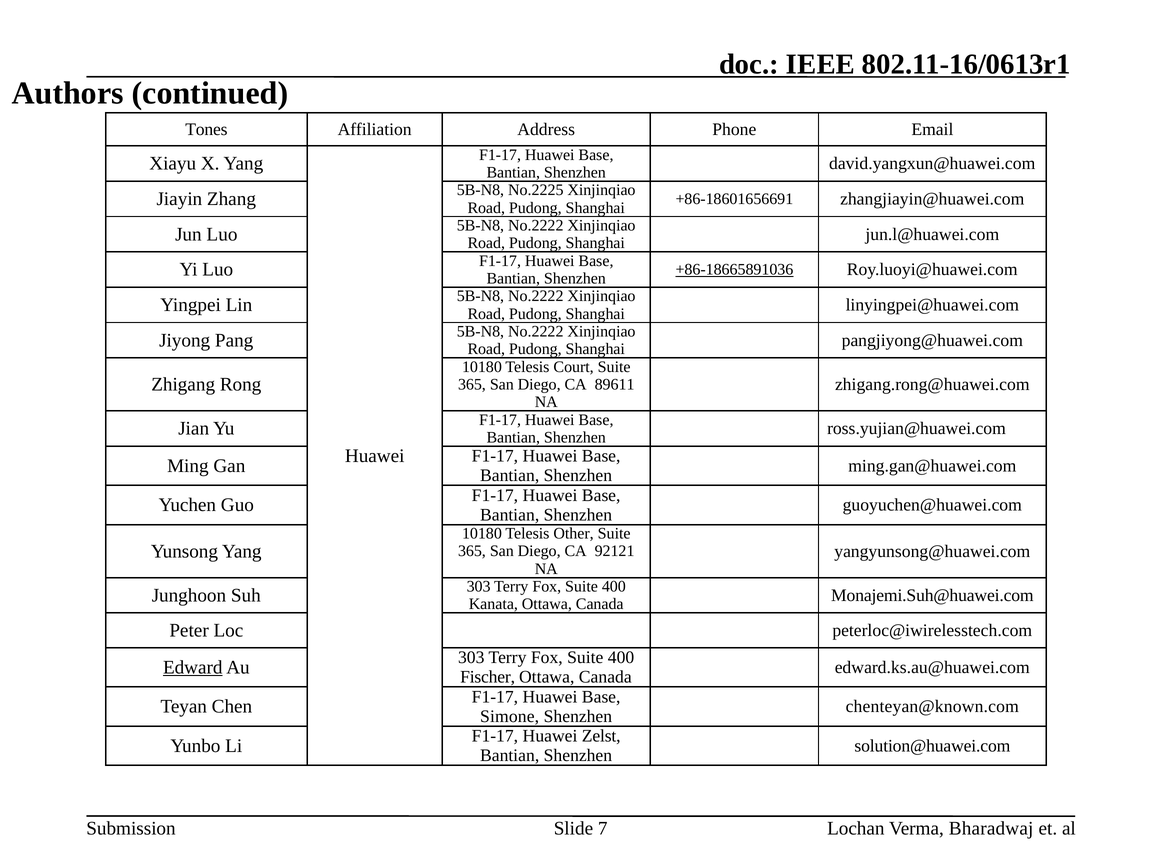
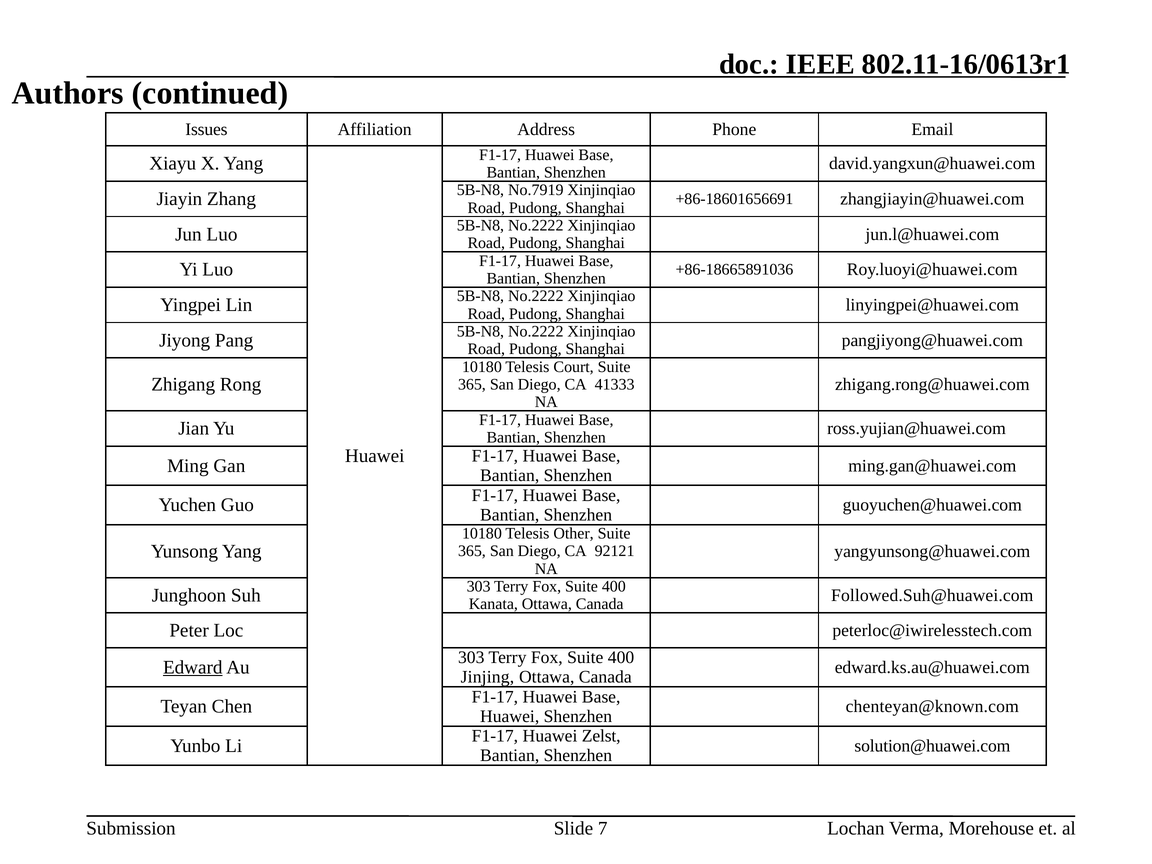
Tones: Tones -> Issues (206, 129)
No.2225: No.2225 -> No.7919 (536, 190)
+86-18665891036 underline: present -> none (734, 270)
89611: 89611 -> 41333 (615, 384)
Monajemi.Suh@huawei.com: Monajemi.Suh@huawei.com -> Followed.Suh@huawei.com (932, 595)
Fischer: Fischer -> Jinjing (487, 677)
Simone: Simone -> Huawei (510, 716)
Bharadwaj: Bharadwaj -> Morehouse (991, 829)
